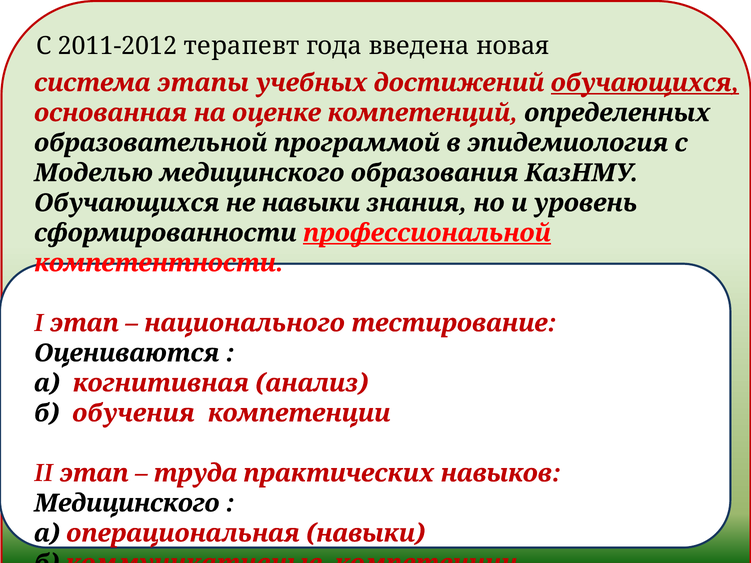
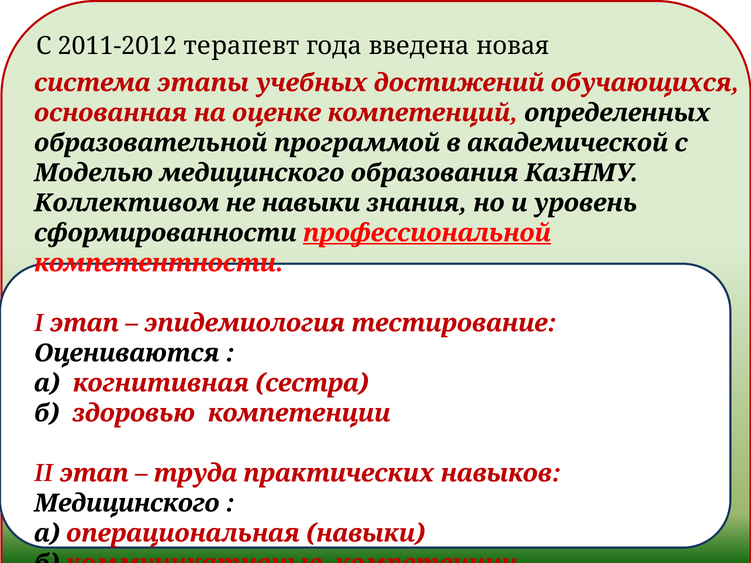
обучающихся underline: present -> none (645, 83)
эпидемиология: эпидемиология -> академической (568, 143)
Обучающихся: Обучающихся -> Коллективом (127, 203)
национального: национального -> эпидемиология (245, 323)
анализ: анализ -> сестра (312, 383)
обучения: обучения -> здоровью (134, 413)
